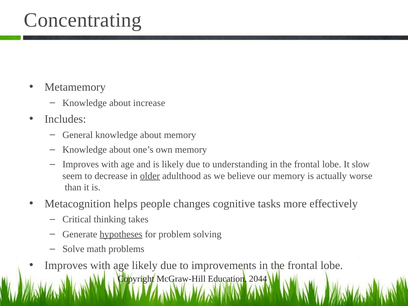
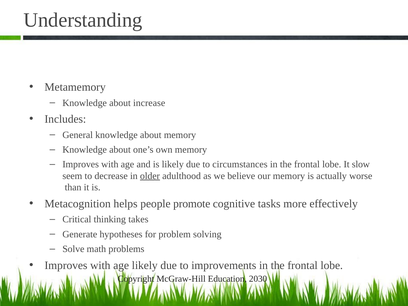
Concentrating: Concentrating -> Understanding (83, 20)
understanding: understanding -> circumstances (240, 164)
changes: changes -> promote (192, 204)
hypotheses underline: present -> none (121, 234)
2044: 2044 -> 2030 (258, 279)
